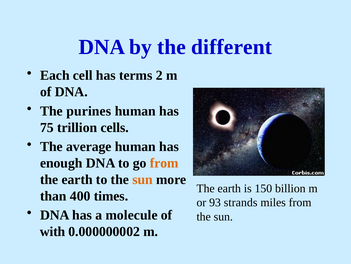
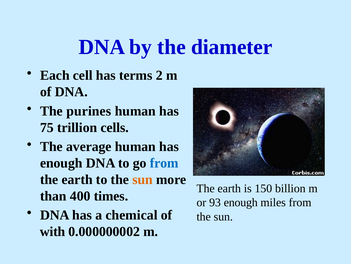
different: different -> diameter (232, 47)
from colour: orange -> blue (164, 163)
93 strands: strands -> enough (241, 202)
molecule: molecule -> chemical (132, 215)
